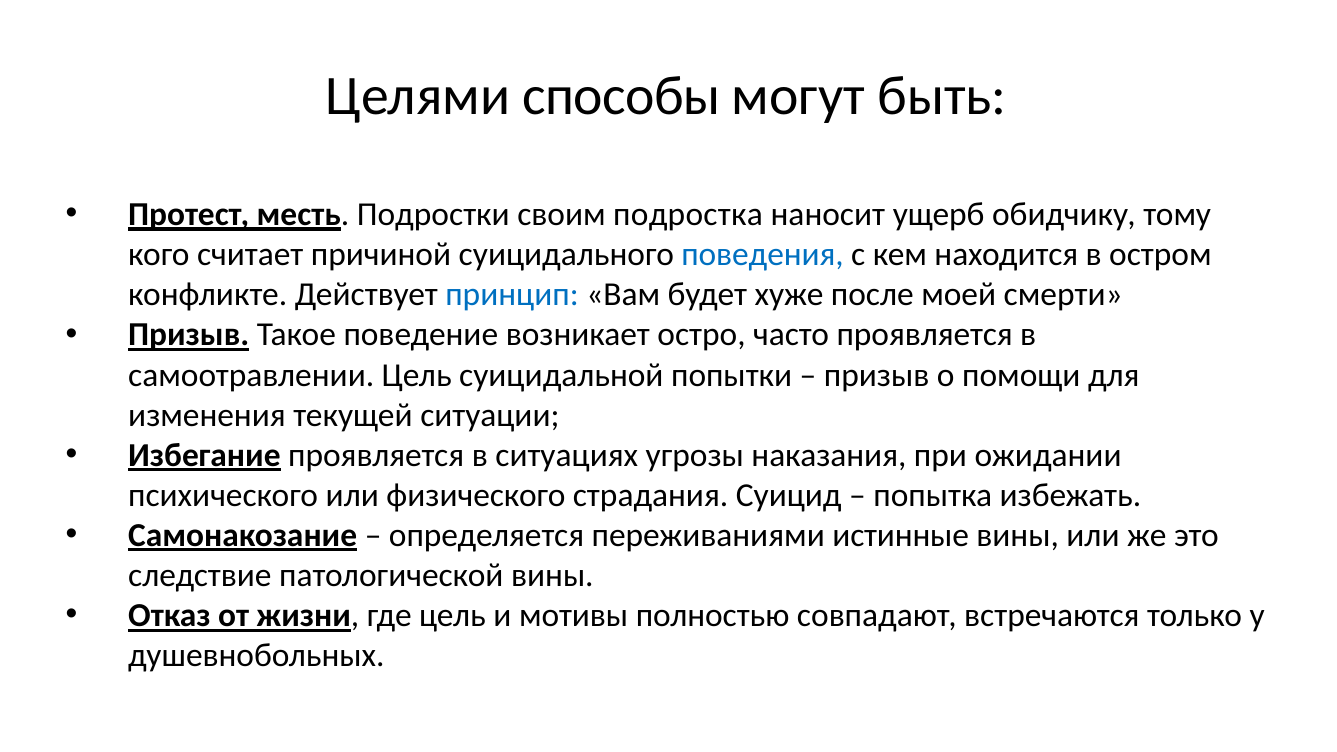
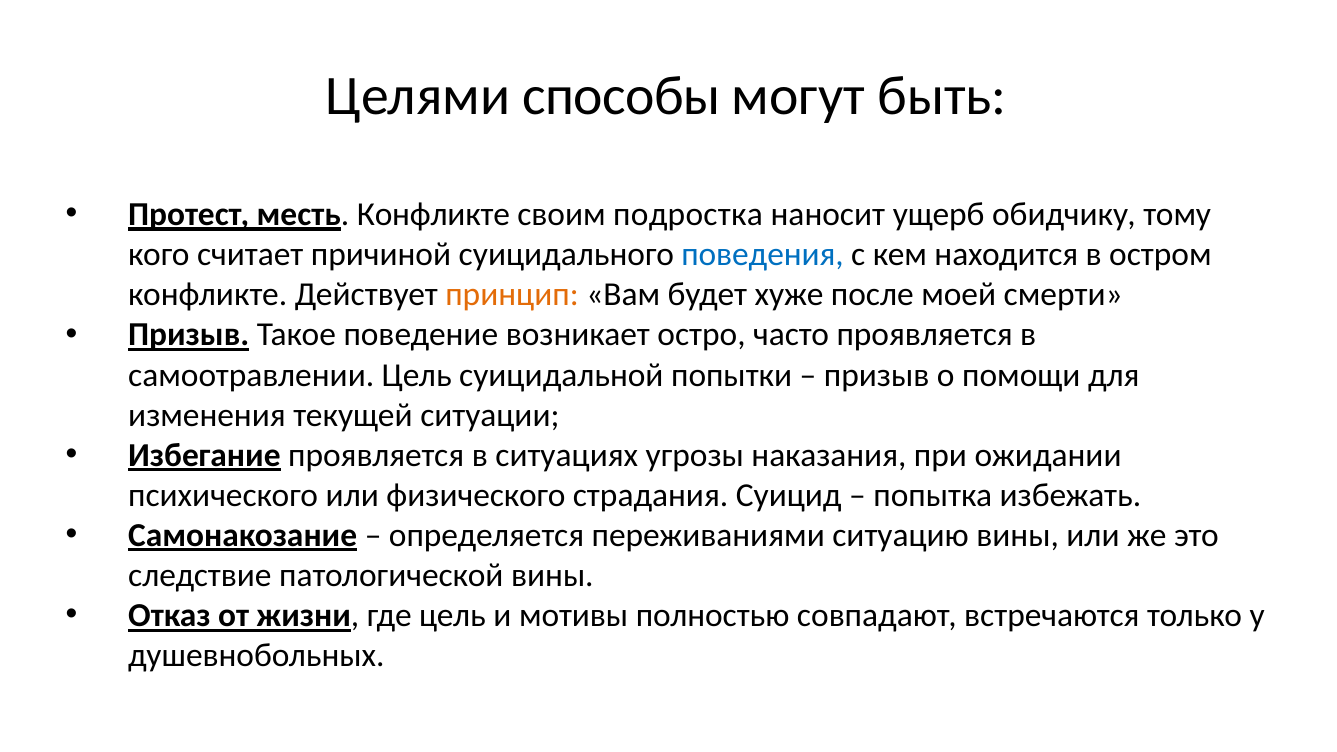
месть Подростки: Подростки -> Конфликте (433, 215)
принцип colour: blue -> orange (512, 295)
истинные: истинные -> ситуацию (901, 536)
